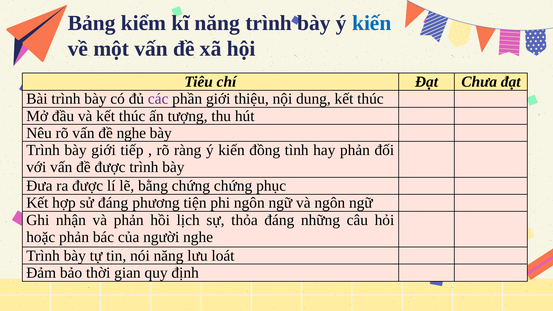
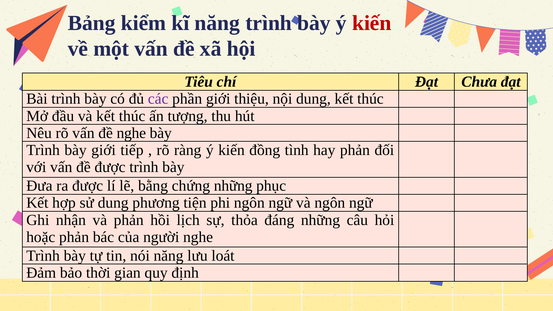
kiến colour: blue -> red (372, 23)
chứng chứng: chứng -> những (233, 186)
sử đáng: đáng -> dung (113, 203)
